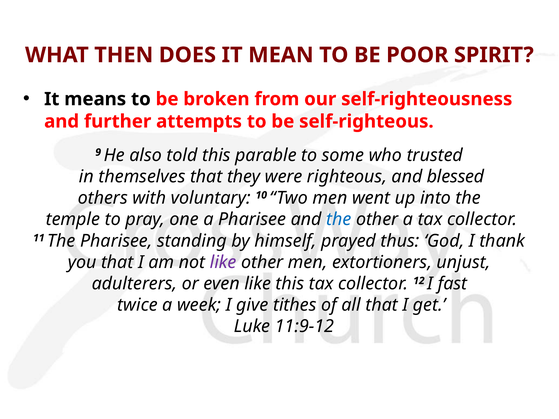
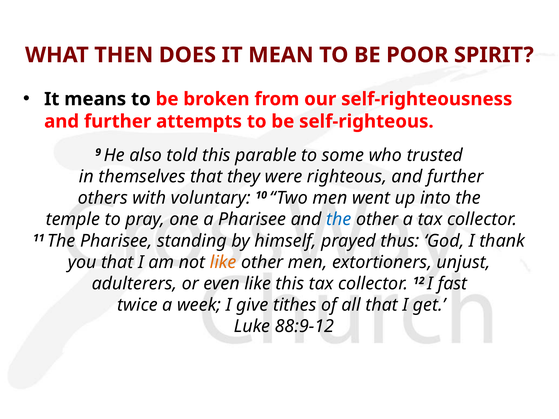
righteous and blessed: blessed -> further (455, 177)
like colour: purple -> orange (223, 262)
11:9-12: 11:9-12 -> 88:9-12 (304, 327)
